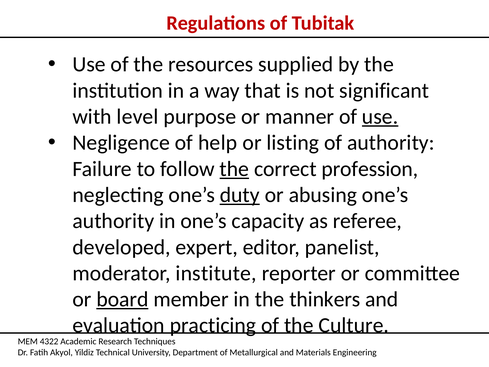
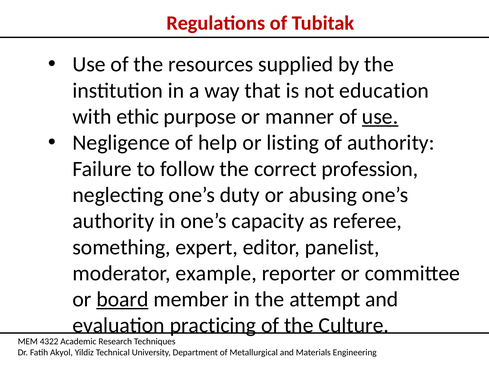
significant: significant -> education (384, 90)
level: level -> ethic (138, 117)
the underline: present -> none (234, 169)
duty underline: present -> none (240, 195)
developed: developed -> something (122, 247)
institute: institute -> example (216, 273)
thinkers: thinkers -> attempt (325, 299)
